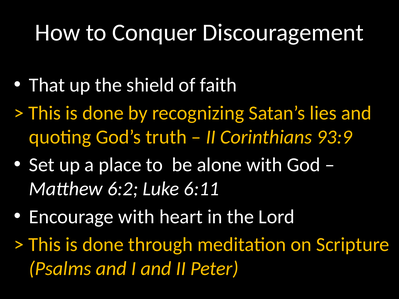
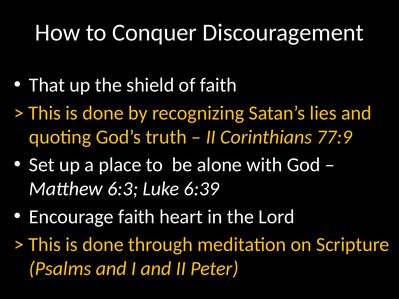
93:9: 93:9 -> 77:9 (334, 137)
6:2: 6:2 -> 6:3 (123, 189)
6:11: 6:11 -> 6:39 (201, 189)
Encourage with: with -> faith (137, 217)
